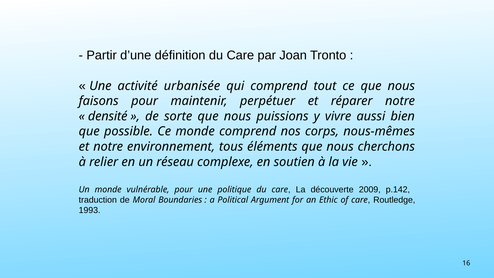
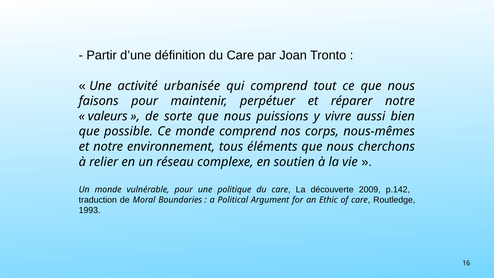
densité: densité -> valeurs (108, 116)
